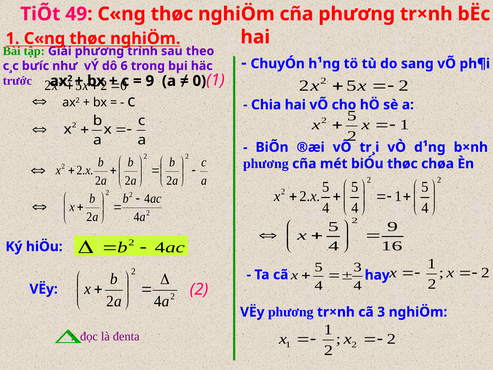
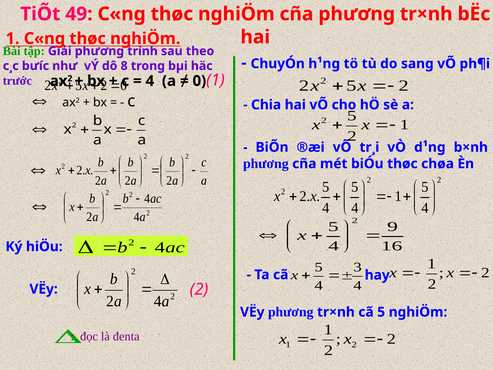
6: 6 -> 8 (124, 66)
9: 9 -> 4 (150, 81)
cã 3: 3 -> 5 (381, 312)
